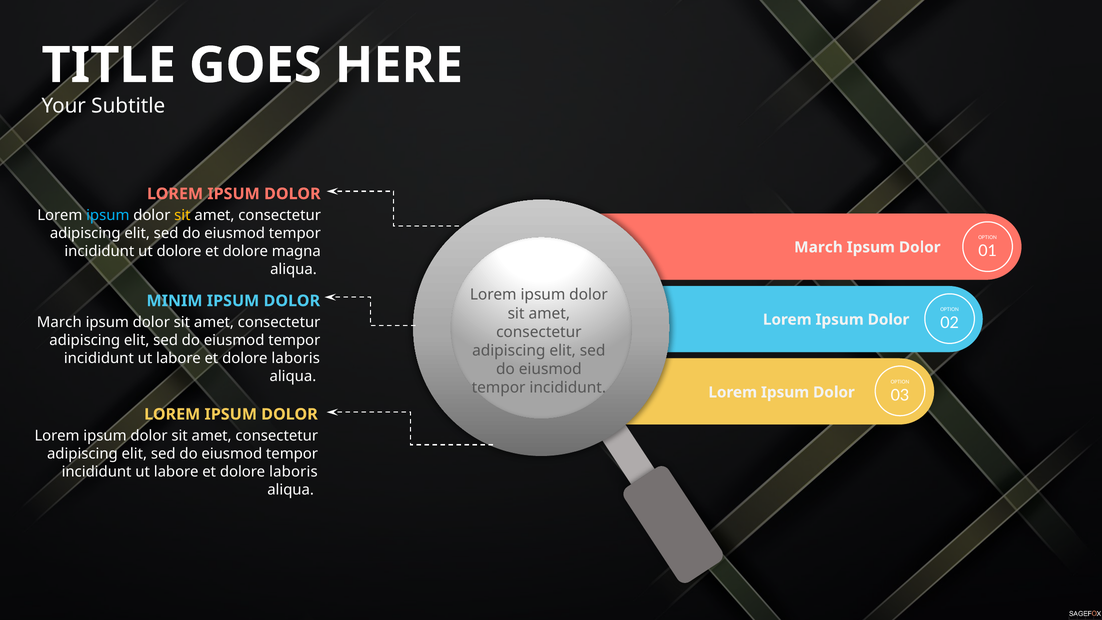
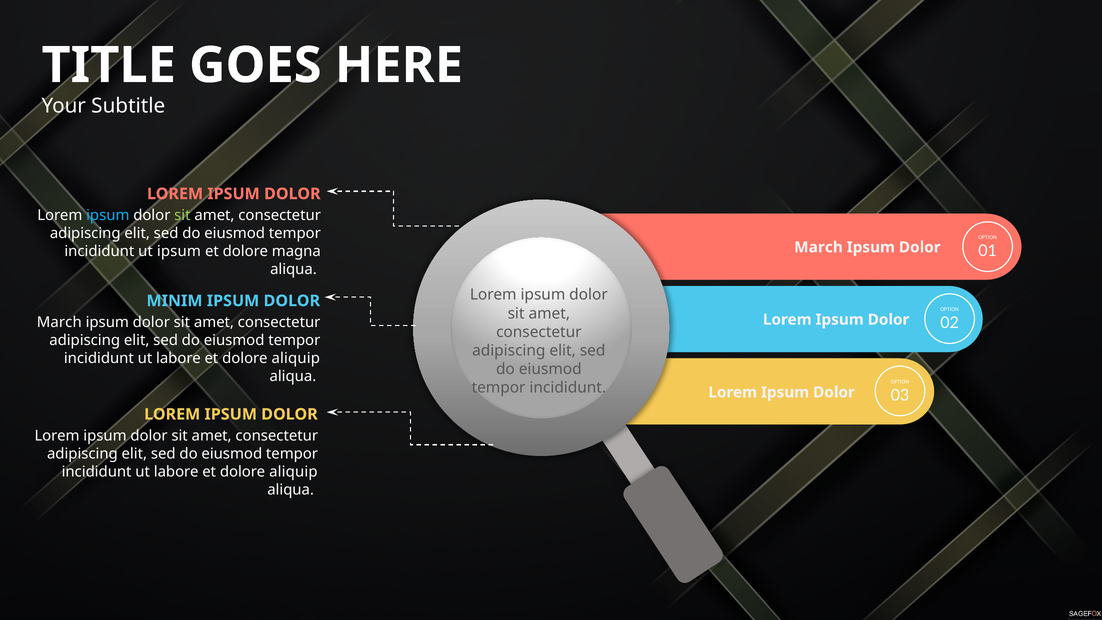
sit colour: yellow -> light green (182, 215)
ut dolore: dolore -> ipsum (179, 251)
laboris: laboris -> aliquip (296, 358)
laboris: laboris -> aliquip (293, 472)
